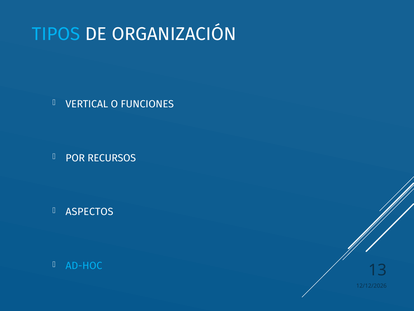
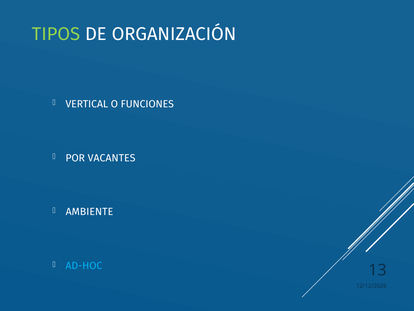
TIPOS colour: light blue -> light green (56, 34)
RECURSOS: RECURSOS -> VACANTES (112, 158)
ASPECTOS: ASPECTOS -> AMBIENTE (89, 212)
